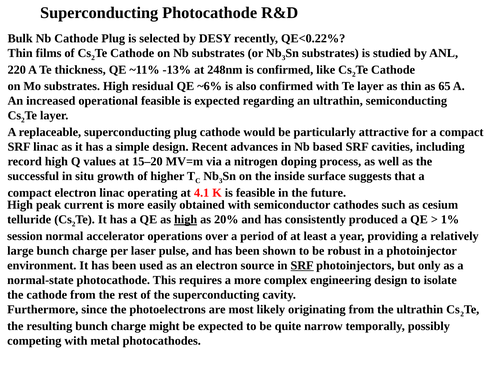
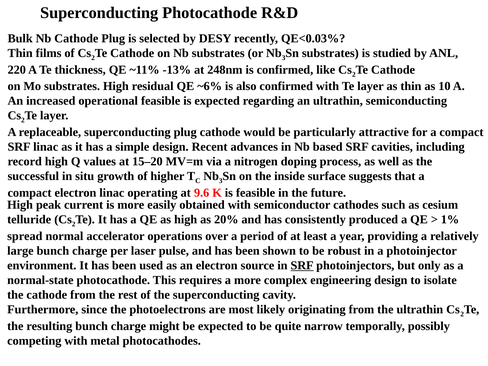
QE<0.22%: QE<0.22% -> QE<0.03% (313, 38)
65: 65 -> 10 (444, 86)
4.1: 4.1 -> 9.6 (202, 193)
high underline: present -> none (186, 220)
session: session -> spread (25, 236)
